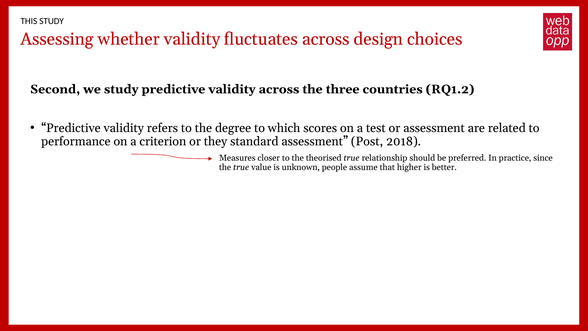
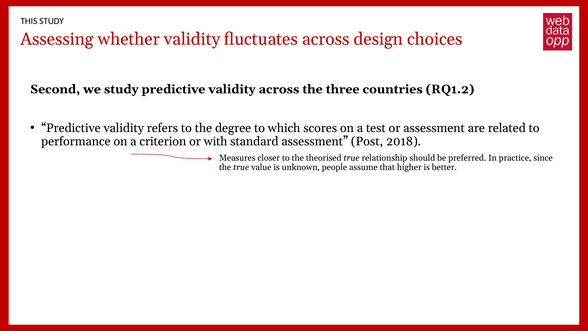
they: they -> with (216, 141)
